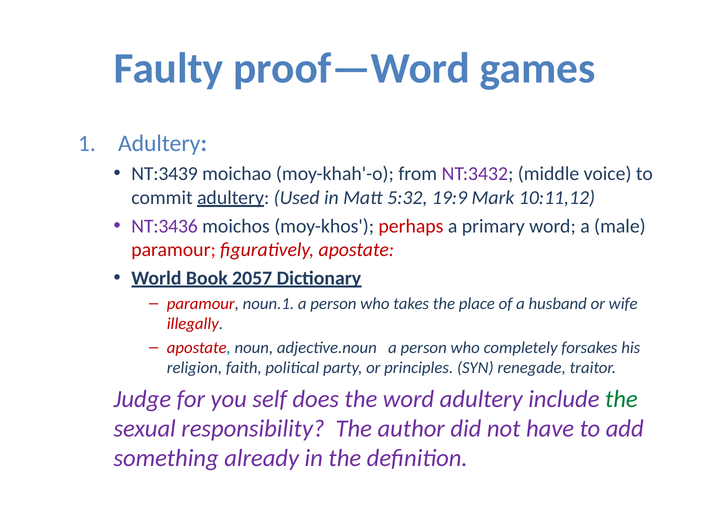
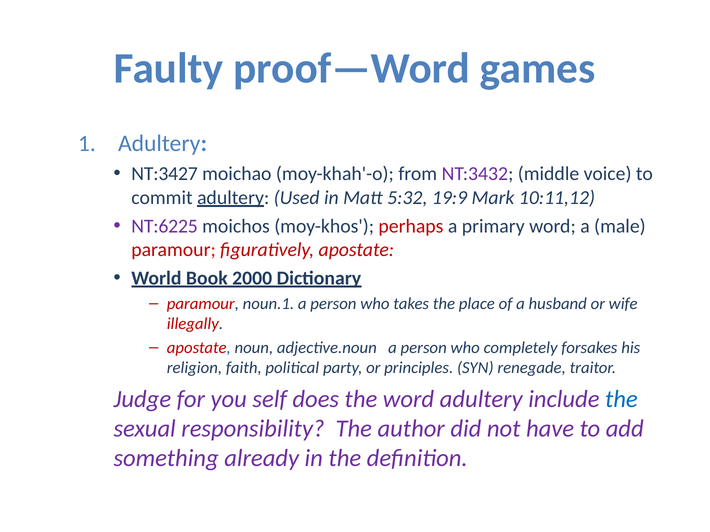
NT:3439: NT:3439 -> NT:3427 (165, 174)
NT:3436: NT:3436 -> NT:6225 (165, 226)
2057: 2057 -> 2000 (252, 278)
the colour: green -> blue (621, 400)
